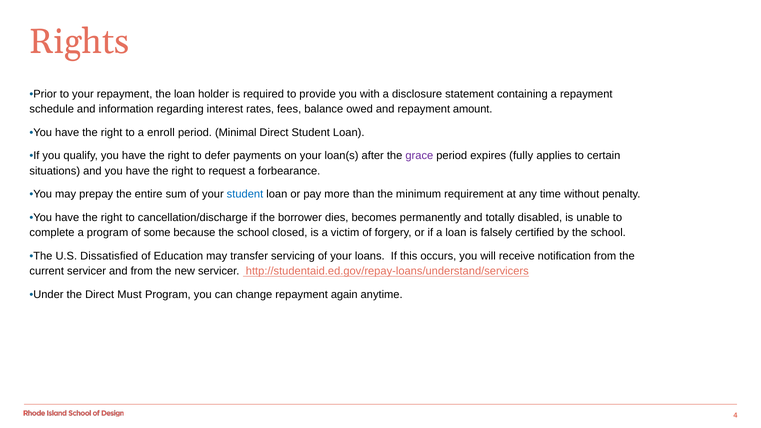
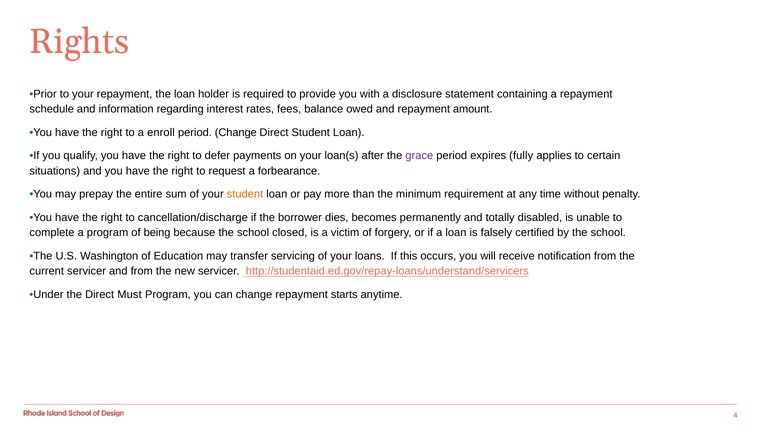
period Minimal: Minimal -> Change (236, 132)
student colour: blue -> orange (245, 194)
some: some -> being (157, 233)
Dissatisfied: Dissatisfied -> Washington (109, 256)
again: again -> starts (344, 295)
